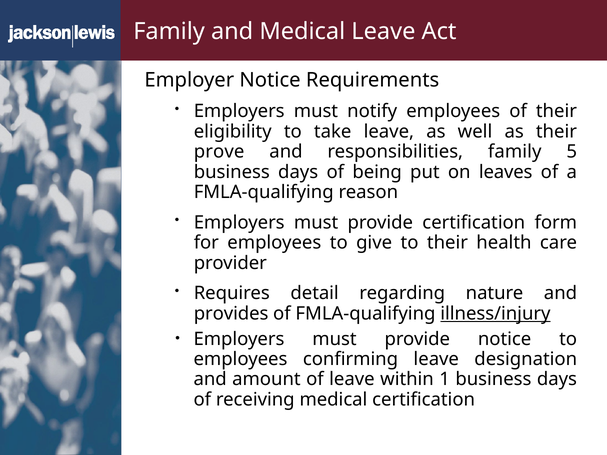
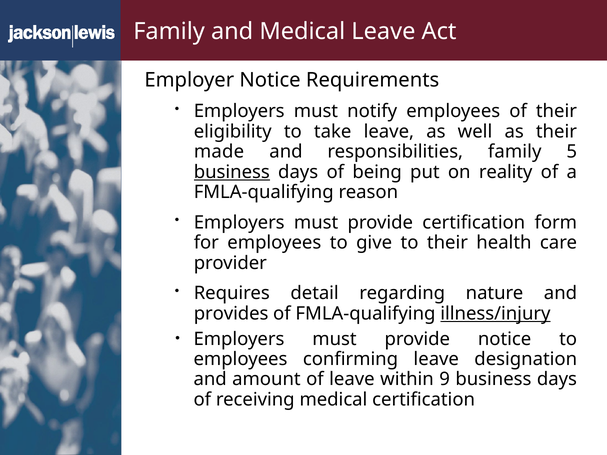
prove: prove -> made (219, 152)
business underline: none -> present (232, 172)
leaves: leaves -> reality (506, 172)
1: 1 -> 9 (445, 380)
